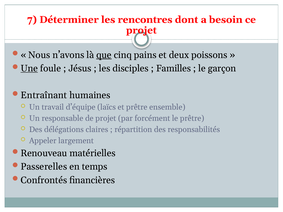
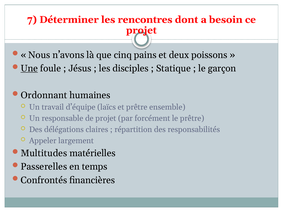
que underline: present -> none (104, 55)
Familles: Familles -> Statique (173, 68)
Entraînant: Entraînant -> Ordonnant (44, 95)
Renouveau: Renouveau -> Multitudes (44, 153)
